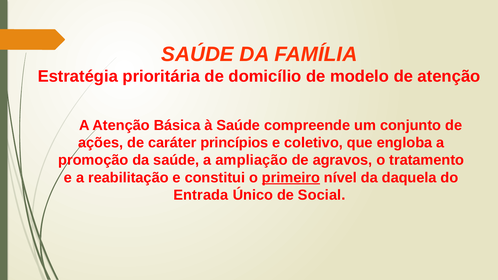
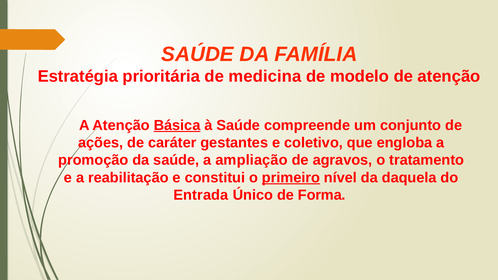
domicílio: domicílio -> medicina (265, 76)
Básica underline: none -> present (177, 125)
princípios: princípios -> gestantes (234, 143)
Social: Social -> Forma (322, 195)
